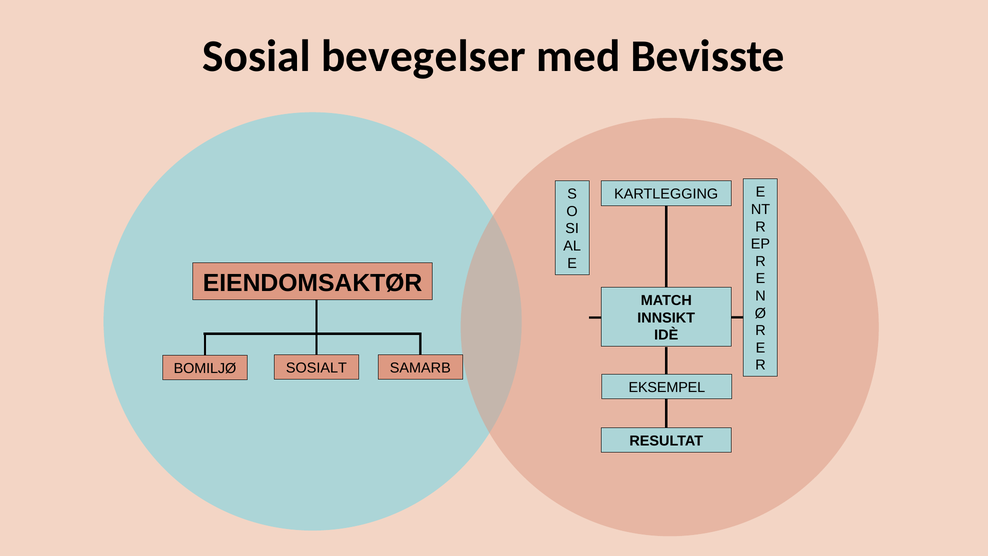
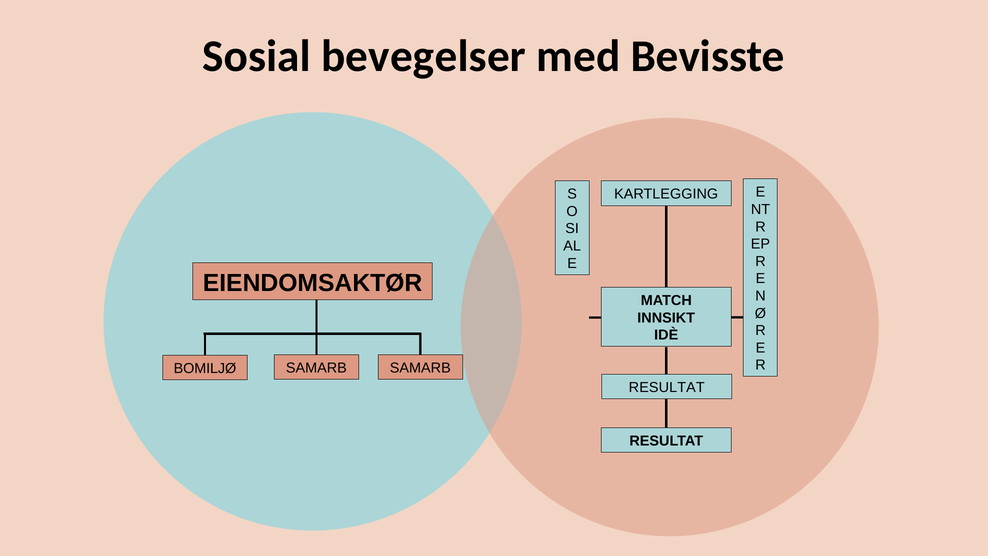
SOSIALT: SOSIALT -> SAMARB (316, 368)
EKSEMPEL: EKSEMPEL -> RESULTAT (667, 387)
